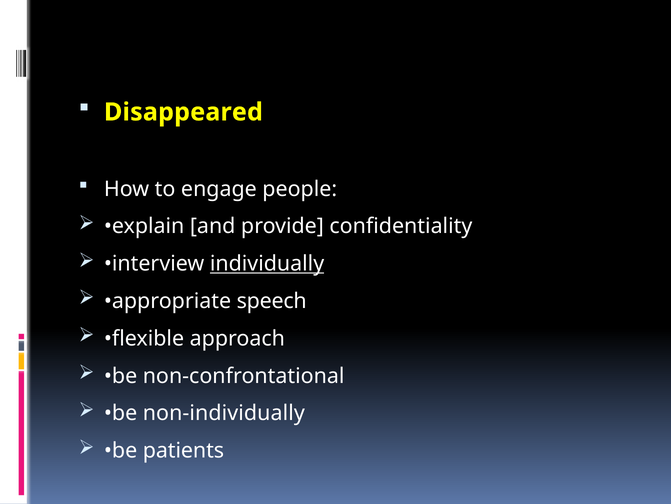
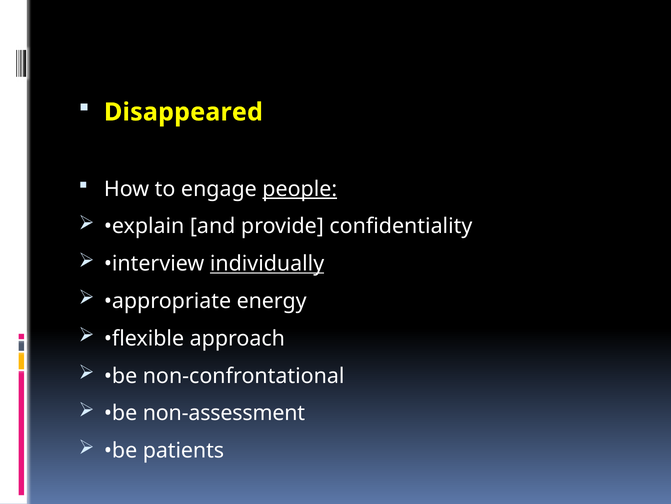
people underline: none -> present (300, 189)
speech: speech -> energy (272, 301)
non-individually: non-individually -> non-assessment (224, 413)
